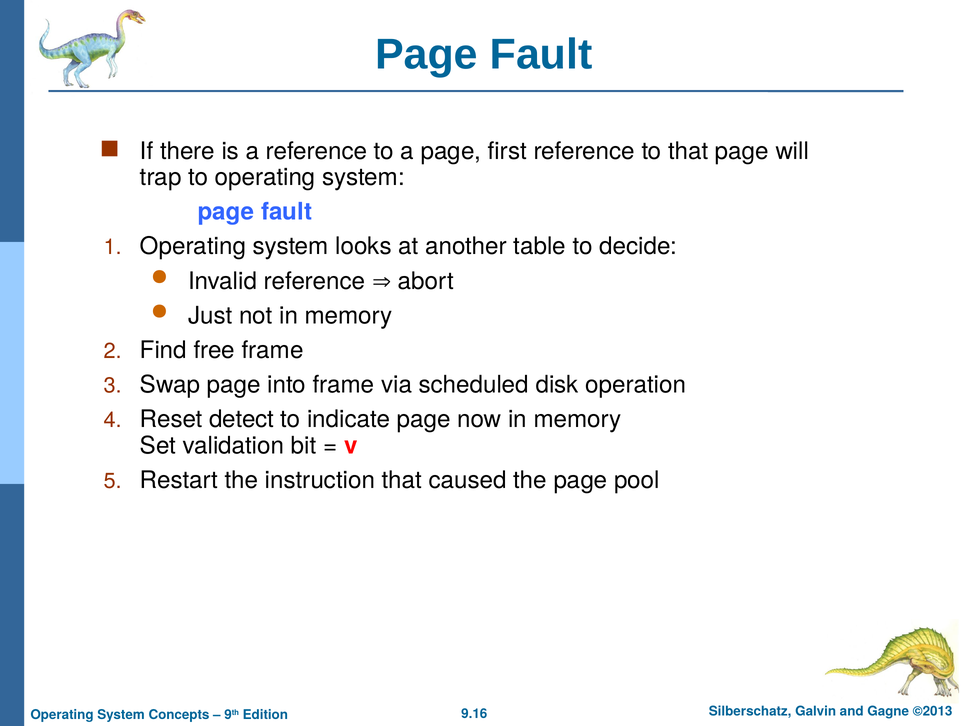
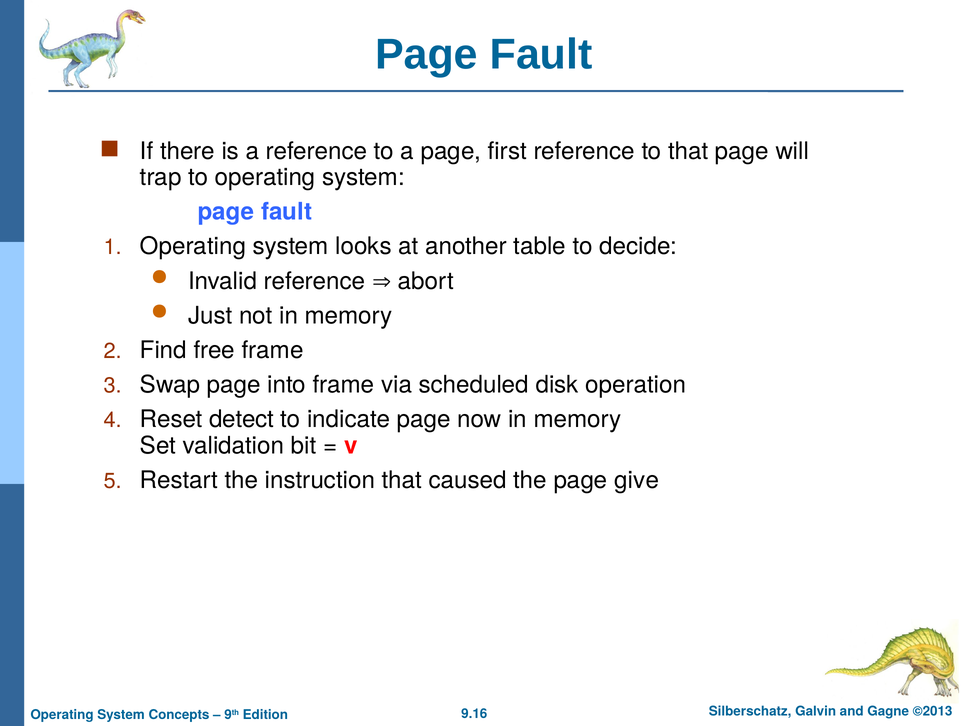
pool: pool -> give (637, 480)
